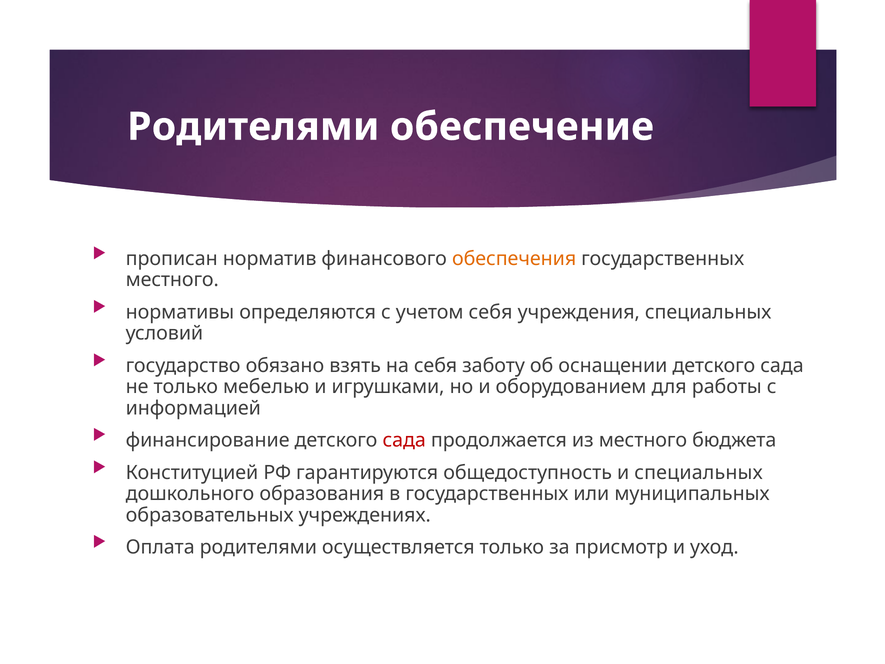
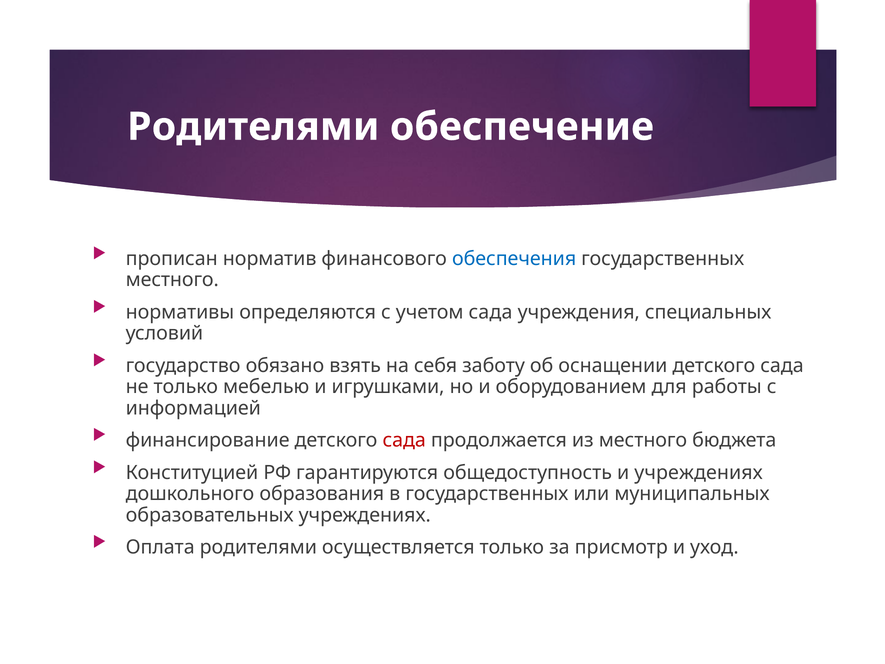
обеспечения colour: orange -> blue (514, 258)
учетом себя: себя -> сада (490, 312)
и специальных: специальных -> учреждениях (699, 472)
